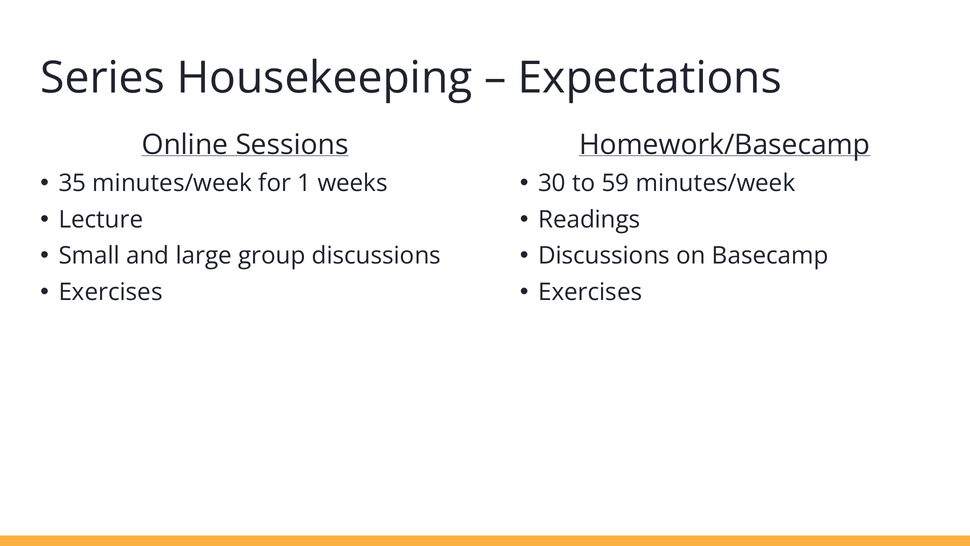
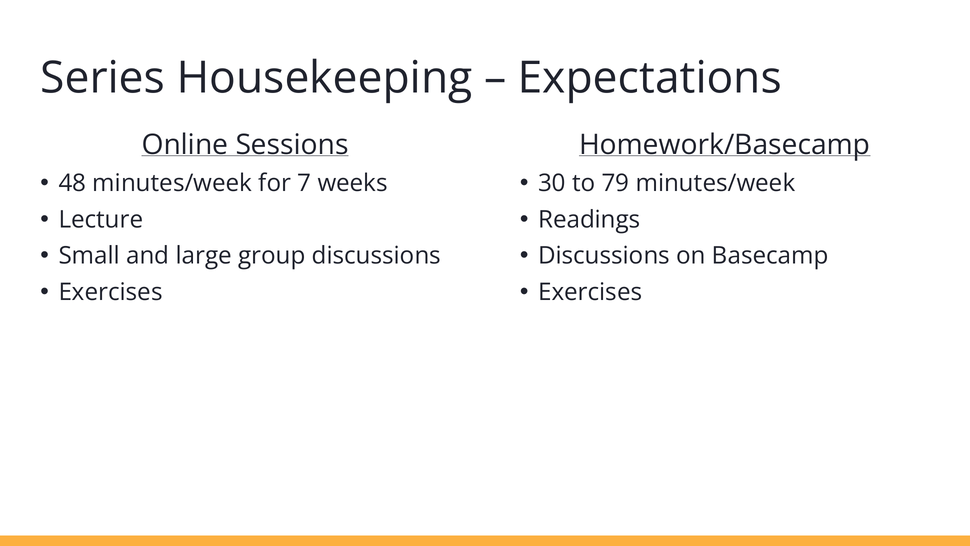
35: 35 -> 48 (72, 183)
1: 1 -> 7 (304, 183)
59: 59 -> 79 (615, 183)
